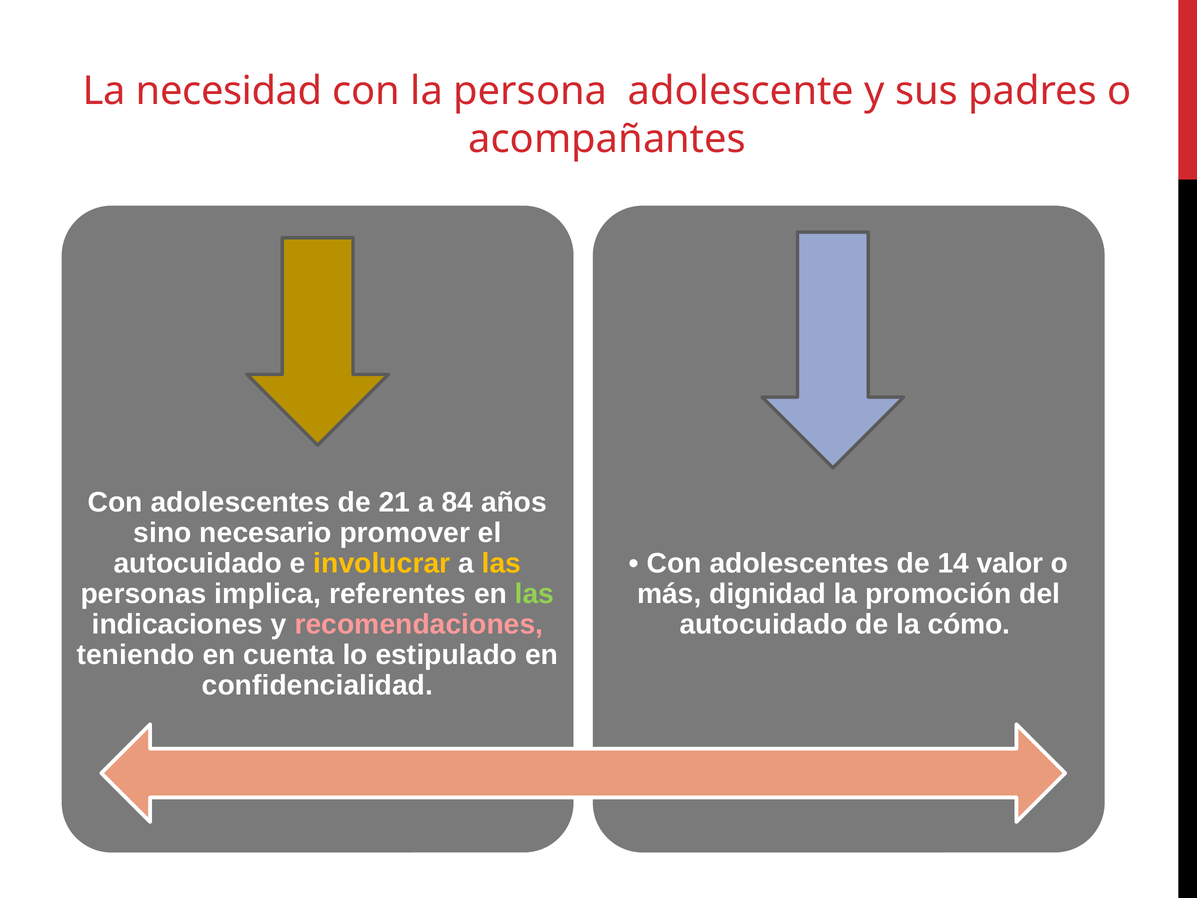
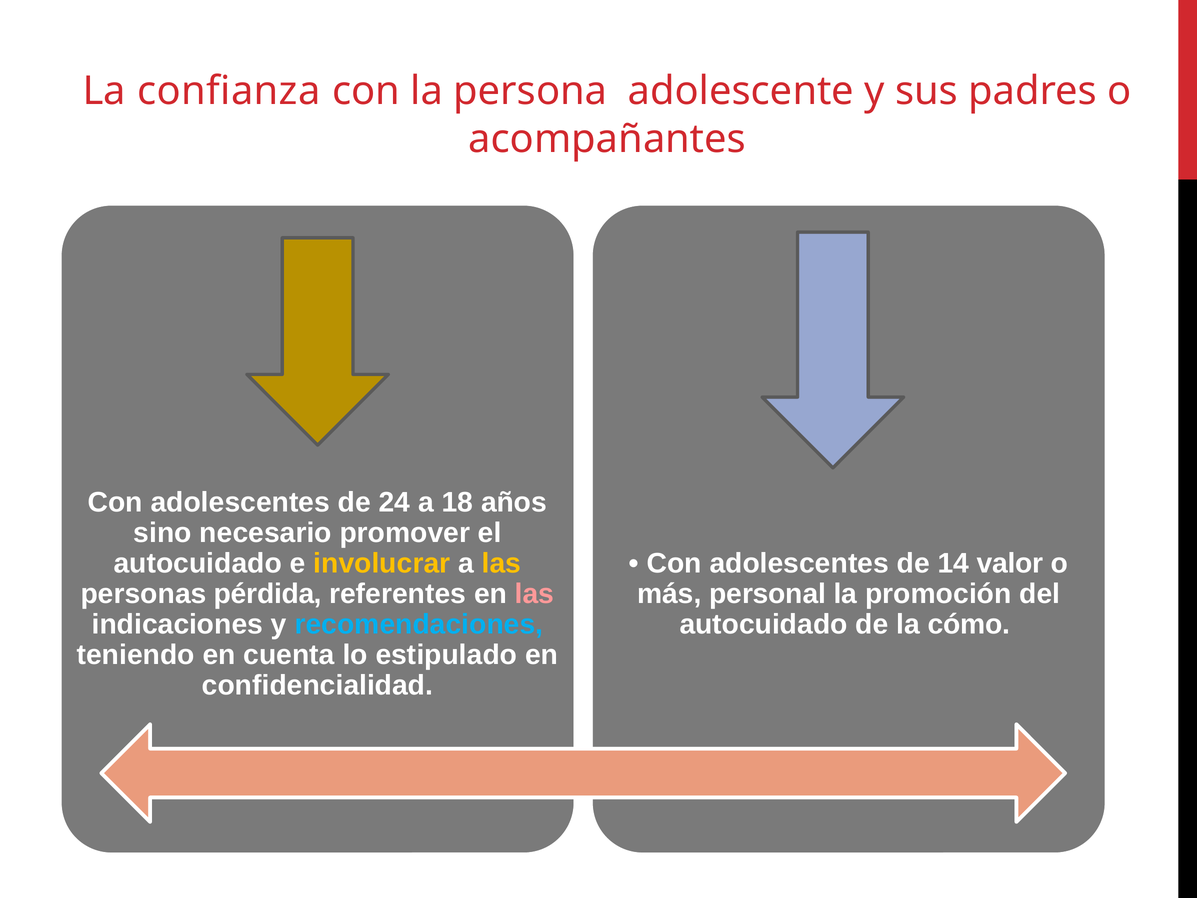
necesidad: necesidad -> confianza (229, 91)
21: 21 -> 24 (394, 502)
84: 84 -> 18 (457, 502)
implica: implica -> pérdida (268, 594)
las colour: light green -> pink (535, 594)
dignidad: dignidad -> personal (768, 594)
recomendaciones colour: pink -> light blue (419, 624)
